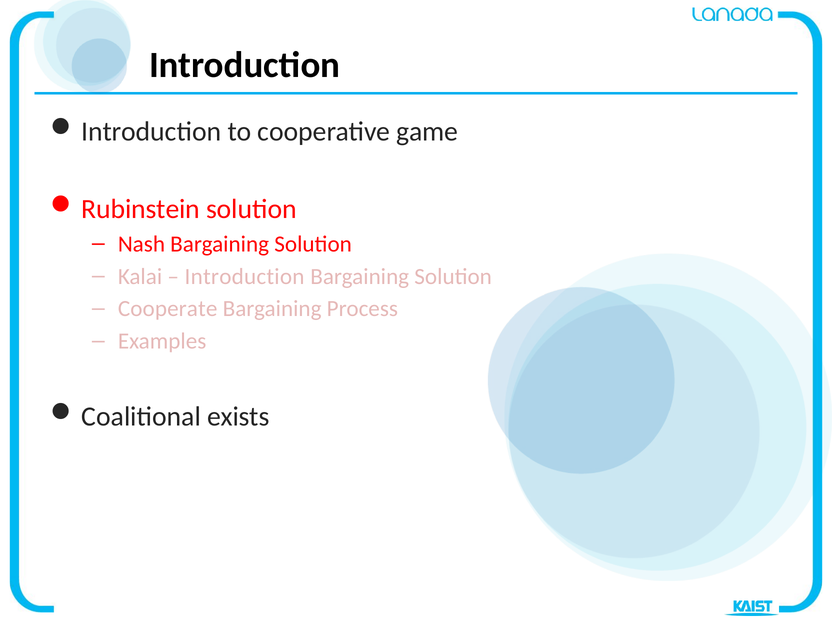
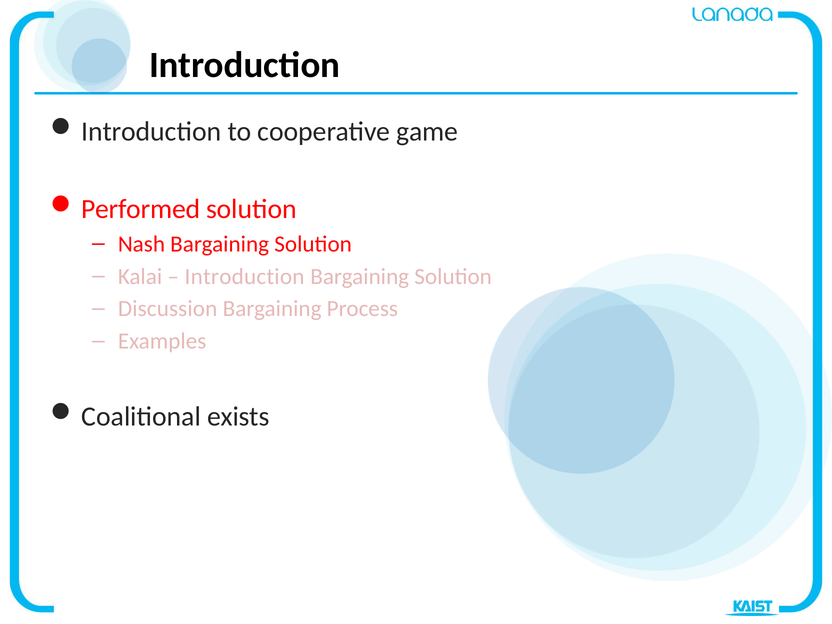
Rubinstein: Rubinstein -> Performed (141, 209)
Cooperate: Cooperate -> Discussion (168, 309)
